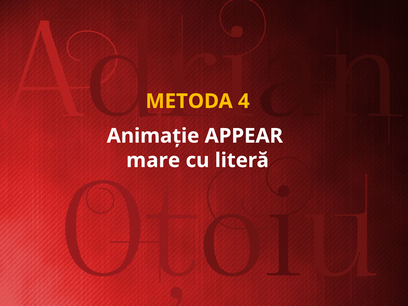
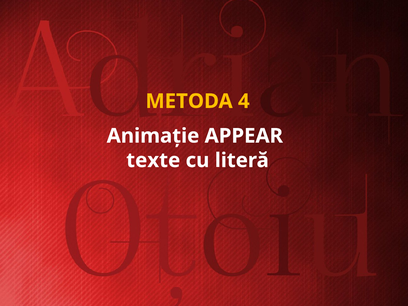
mare: mare -> texte (153, 160)
